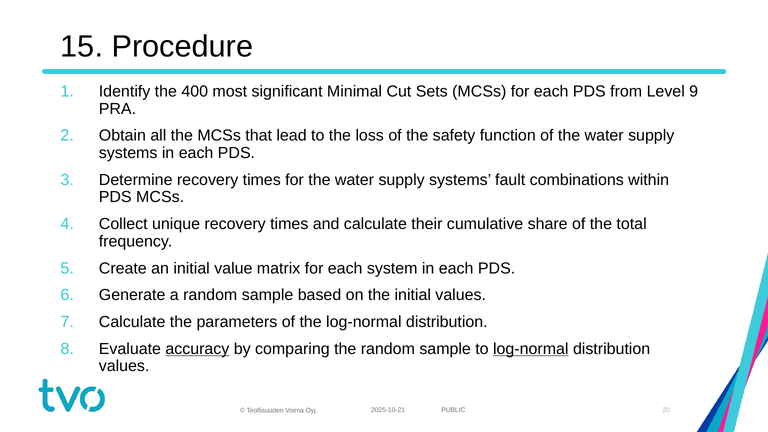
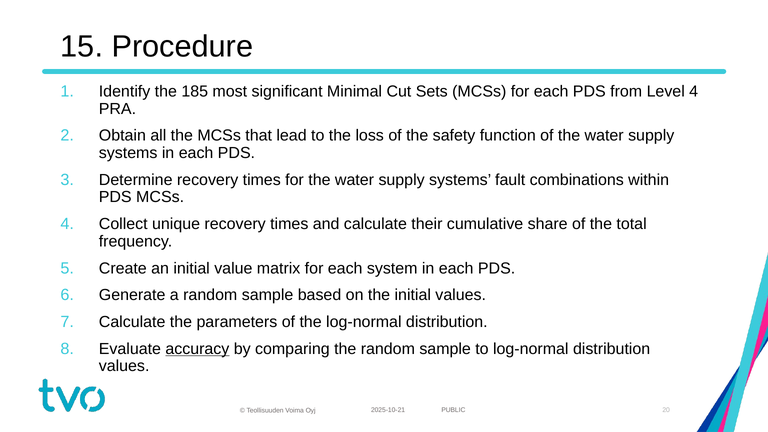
400: 400 -> 185 (195, 92)
Level 9: 9 -> 4 (694, 92)
log-normal underline: present -> none (531, 349)
